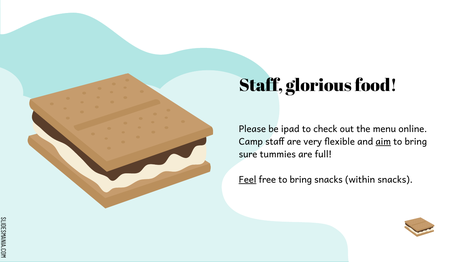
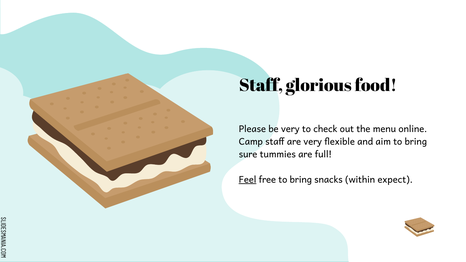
be ipad: ipad -> very (290, 129)
aim underline: present -> none (383, 142)
within snacks: snacks -> expect (395, 180)
